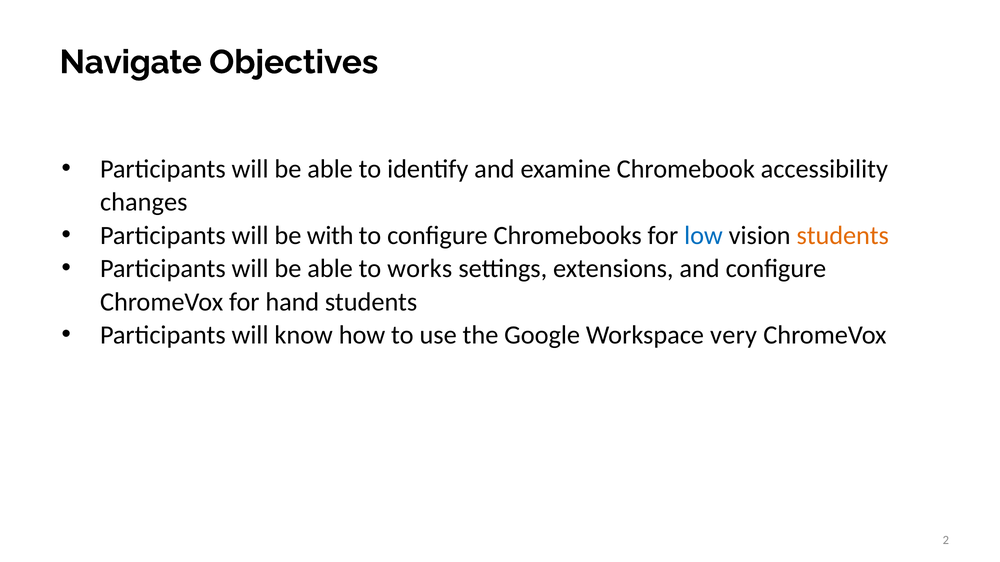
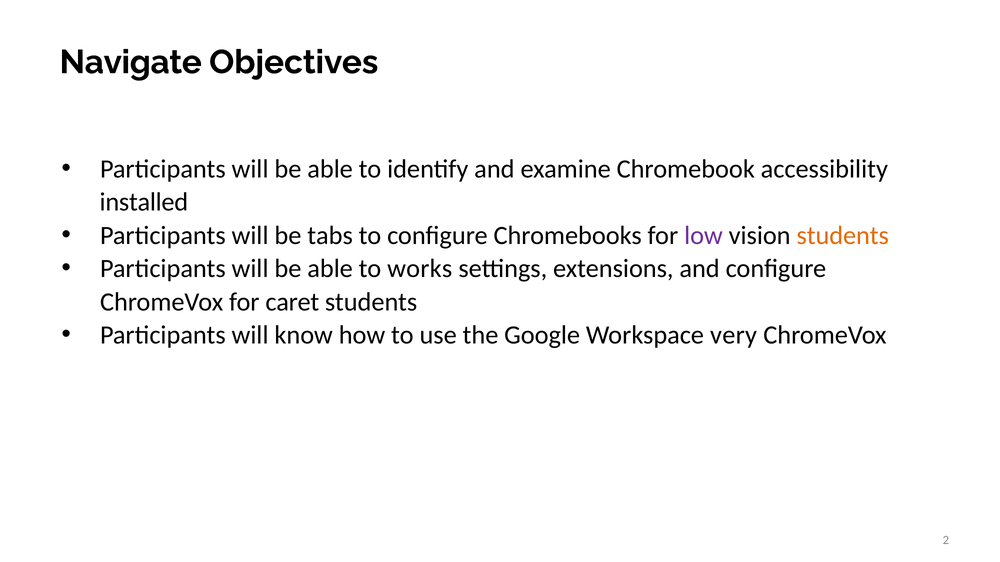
changes: changes -> installed (144, 202)
with: with -> tabs (330, 236)
low colour: blue -> purple (703, 236)
hand: hand -> caret (292, 302)
